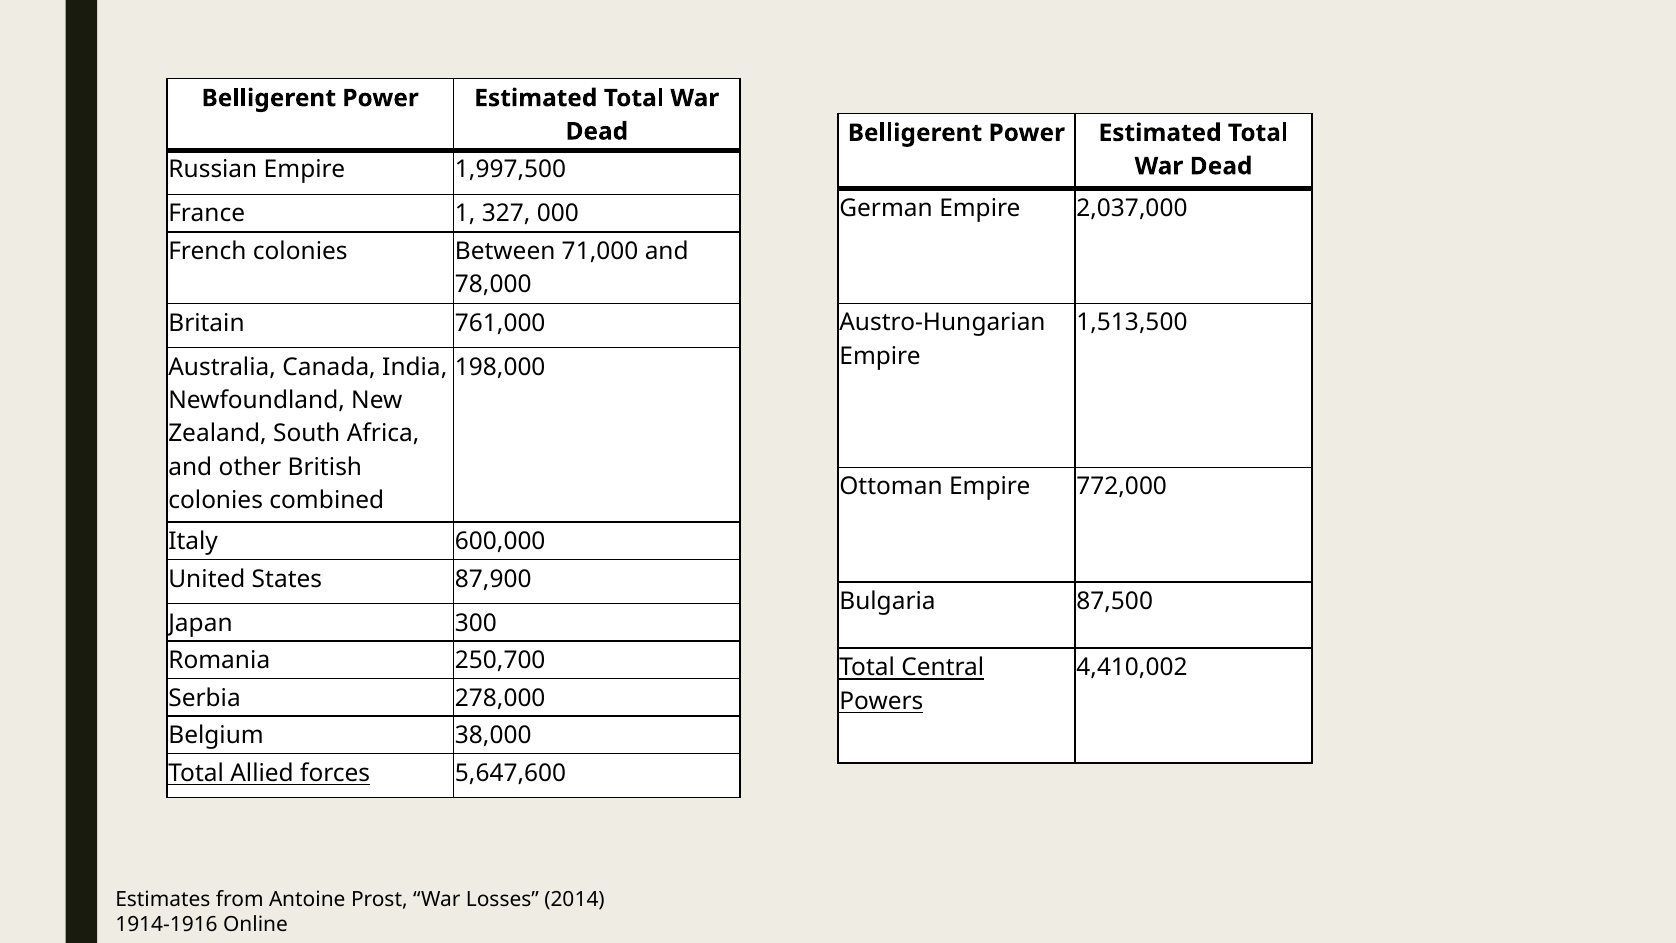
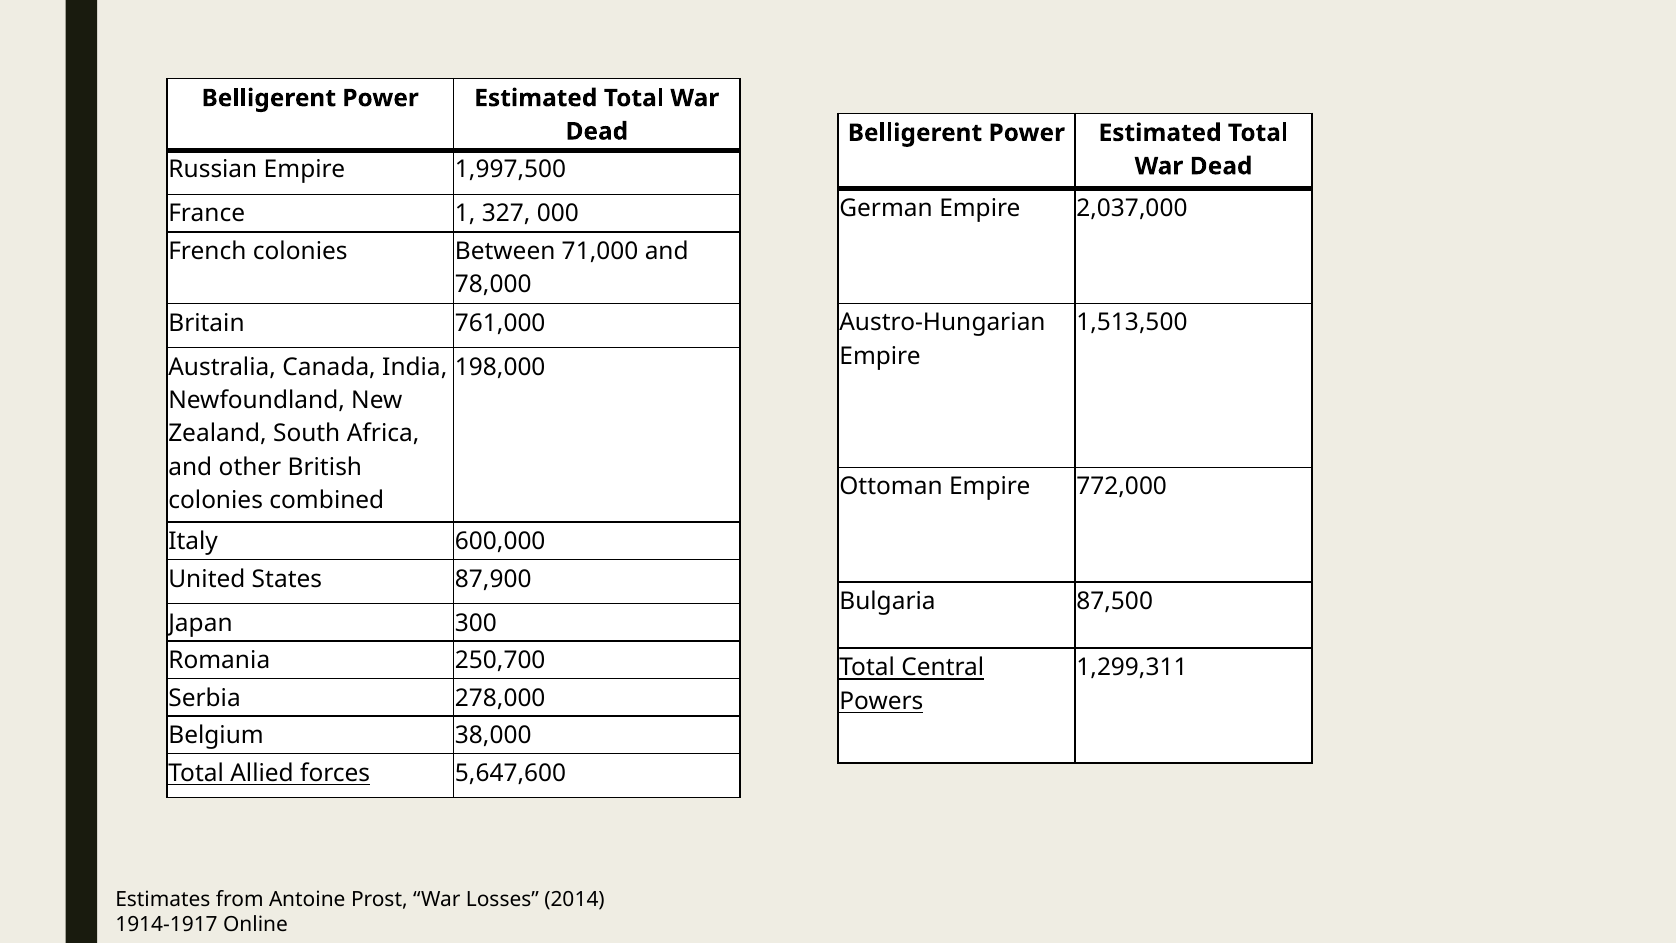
4,410,002: 4,410,002 -> 1,299,311 (1132, 668)
1914-1916: 1914-1916 -> 1914-1917 (167, 925)
